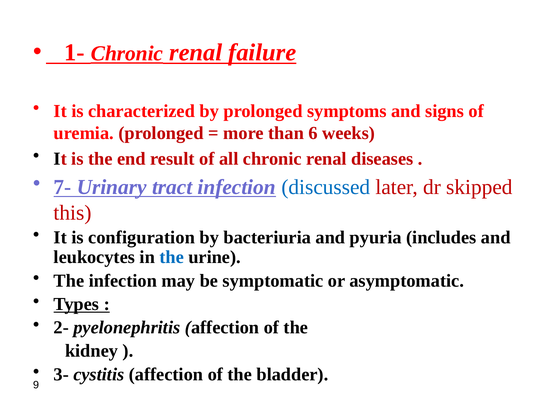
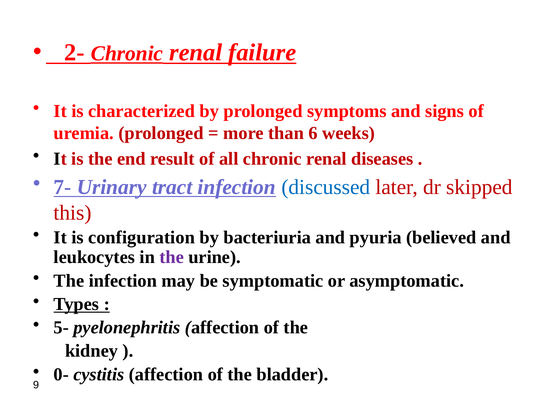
1-: 1- -> 2- (75, 53)
includes: includes -> believed (441, 238)
the colour: blue -> purple (172, 258)
2-: 2- -> 5- (61, 328)
3-: 3- -> 0- (61, 375)
